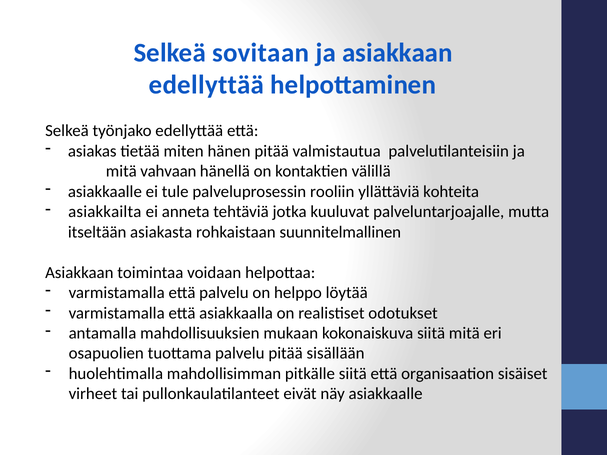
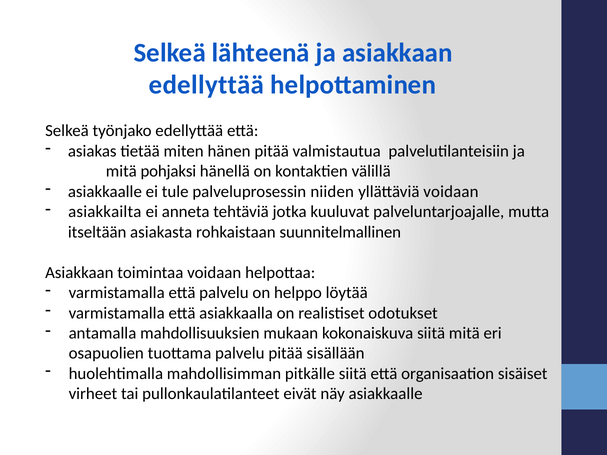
sovitaan: sovitaan -> lähteenä (261, 53)
vahvaan: vahvaan -> pohjaksi (168, 171)
rooliin: rooliin -> niiden (332, 192)
yllättäviä kohteita: kohteita -> voidaan (451, 192)
